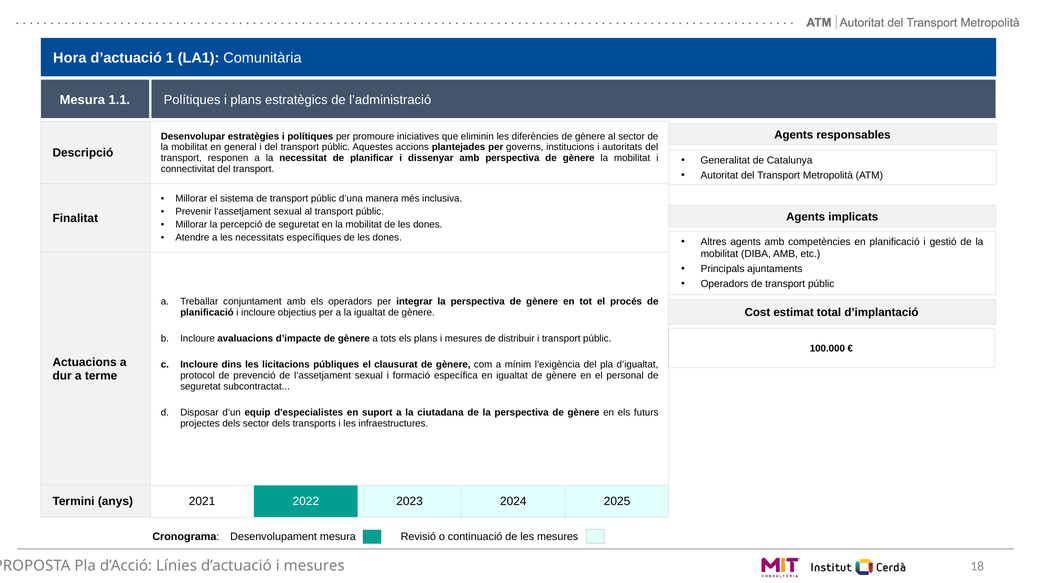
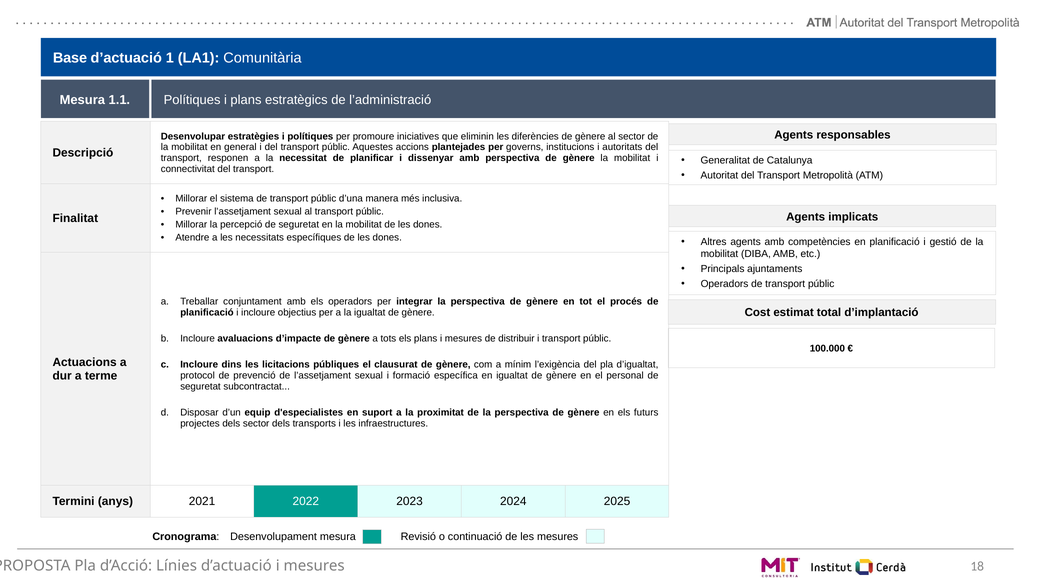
Hora: Hora -> Base (70, 58)
ciutadana: ciutadana -> proximitat (441, 413)
